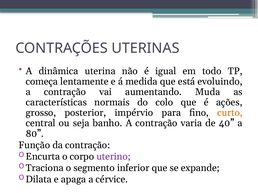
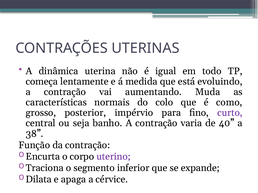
ações: ações -> como (229, 103)
curto colour: orange -> purple (230, 113)
80: 80 -> 38 (35, 134)
